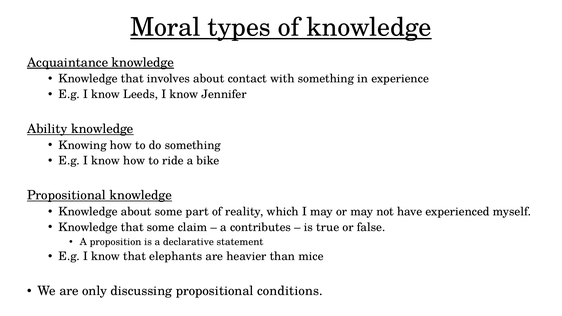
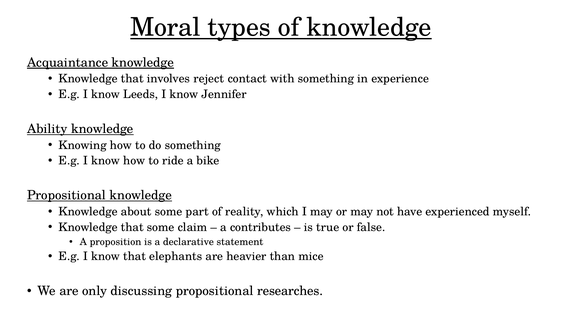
involves about: about -> reject (209, 79)
conditions: conditions -> researches (290, 291)
